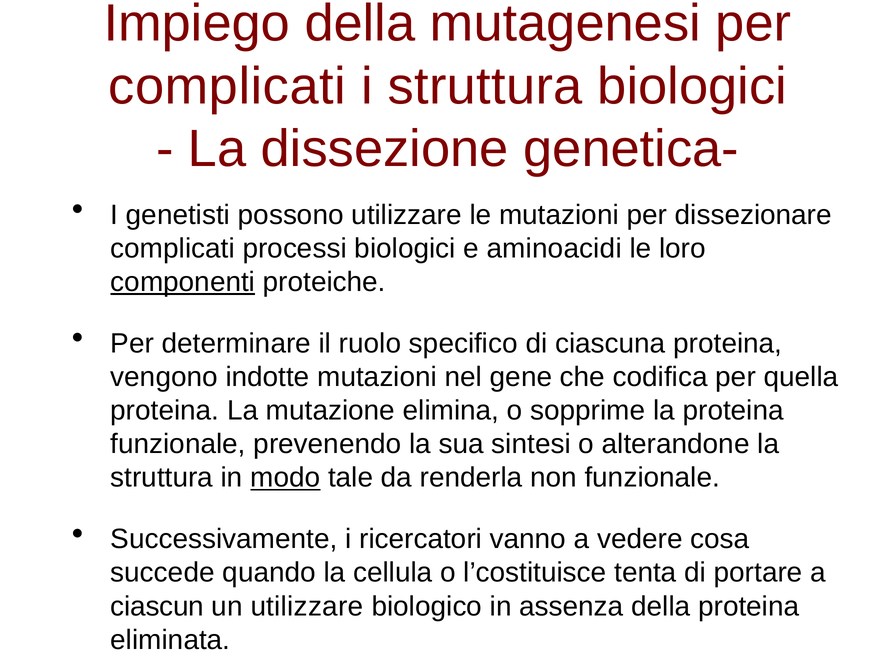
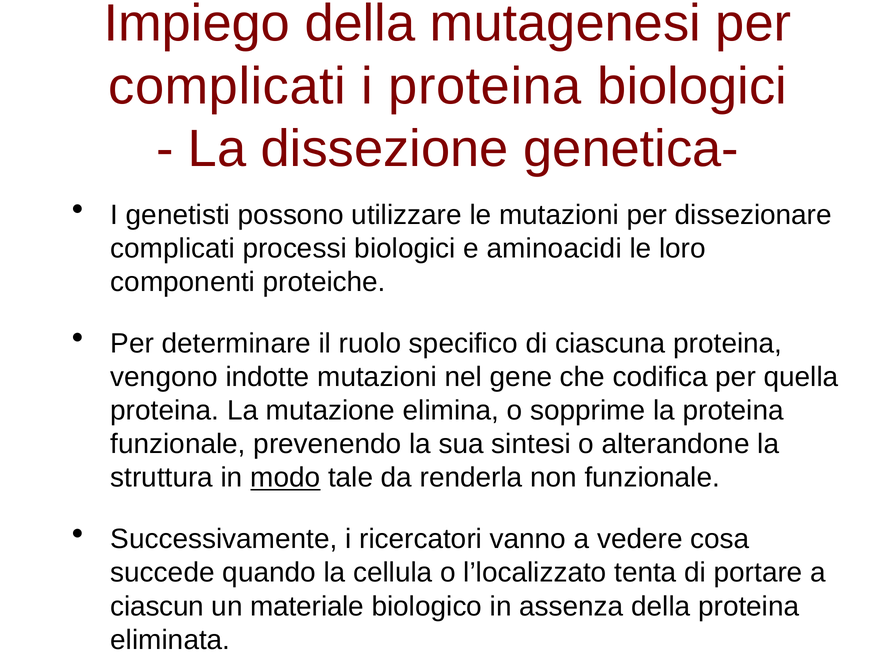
i struttura: struttura -> proteina (485, 86)
componenti underline: present -> none (183, 282)
l’costituisce: l’costituisce -> l’localizzato (535, 573)
un utilizzare: utilizzare -> materiale (307, 607)
